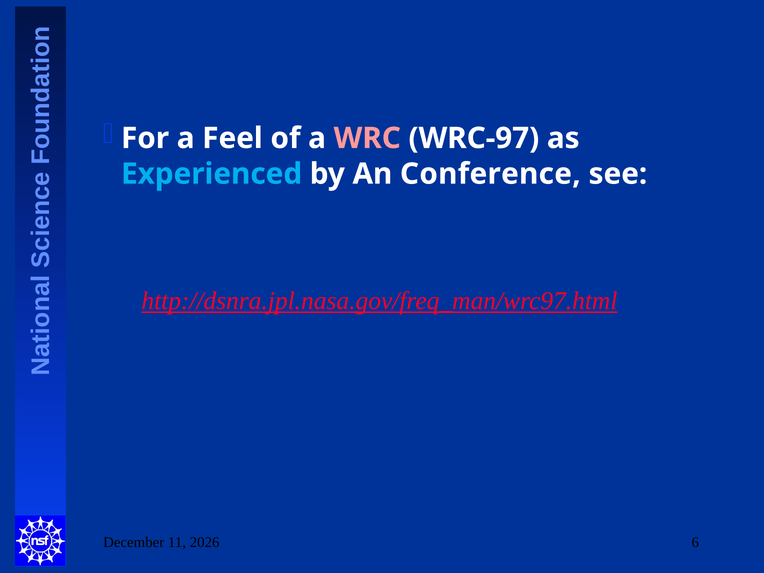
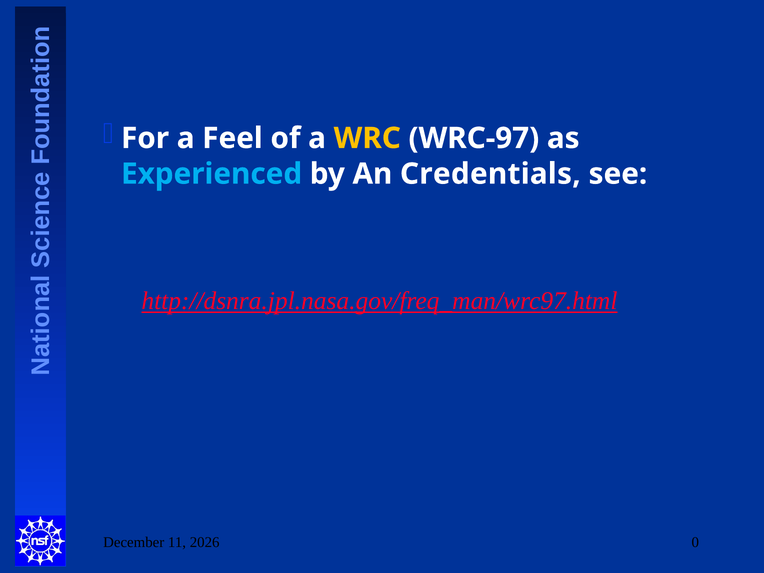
WRC colour: pink -> yellow (367, 138)
Conference: Conference -> Credentials (490, 174)
6: 6 -> 0 (695, 542)
